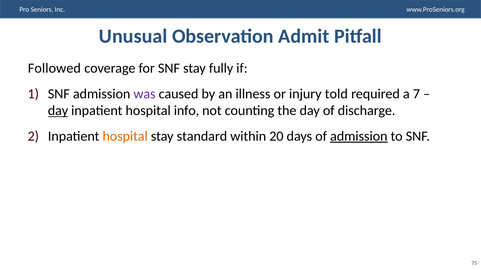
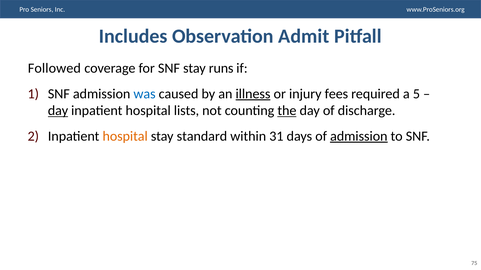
Unusual: Unusual -> Includes (133, 36)
fully: fully -> runs (221, 68)
was colour: purple -> blue (145, 94)
illness underline: none -> present (253, 94)
told: told -> fees (336, 94)
7: 7 -> 5 (416, 94)
info: info -> lists (187, 111)
the underline: none -> present (287, 111)
20: 20 -> 31 (276, 136)
